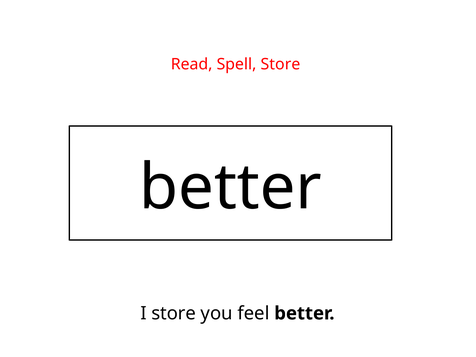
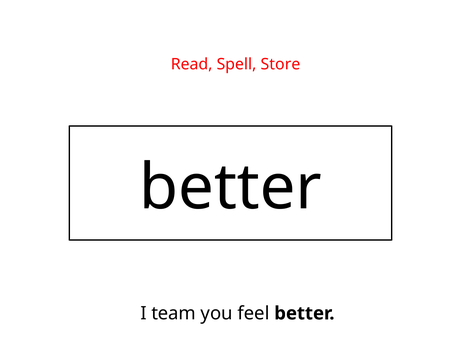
I store: store -> team (174, 313)
